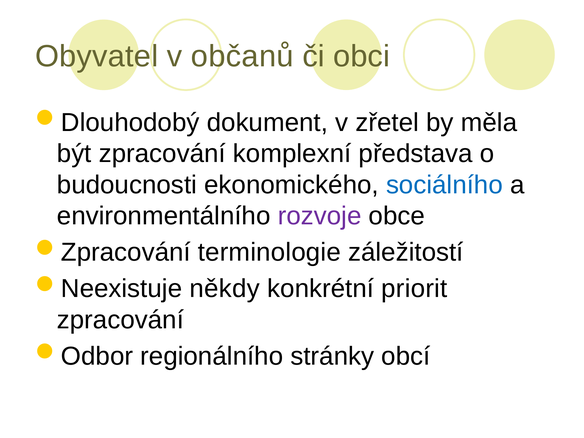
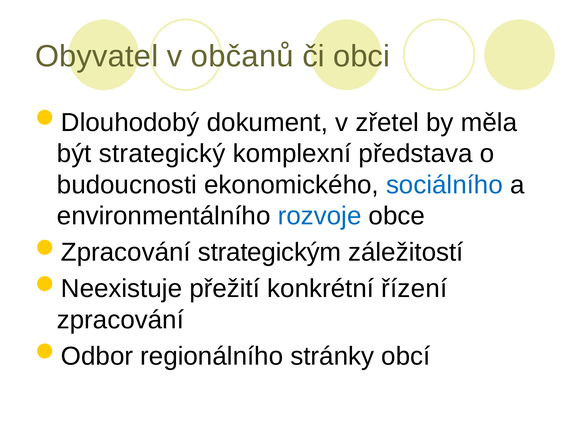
být zpracování: zpracování -> strategický (162, 154)
rozvoje colour: purple -> blue (320, 216)
terminologie: terminologie -> strategickým (270, 252)
někdy: někdy -> přežití (225, 289)
priorit: priorit -> řízení (414, 289)
